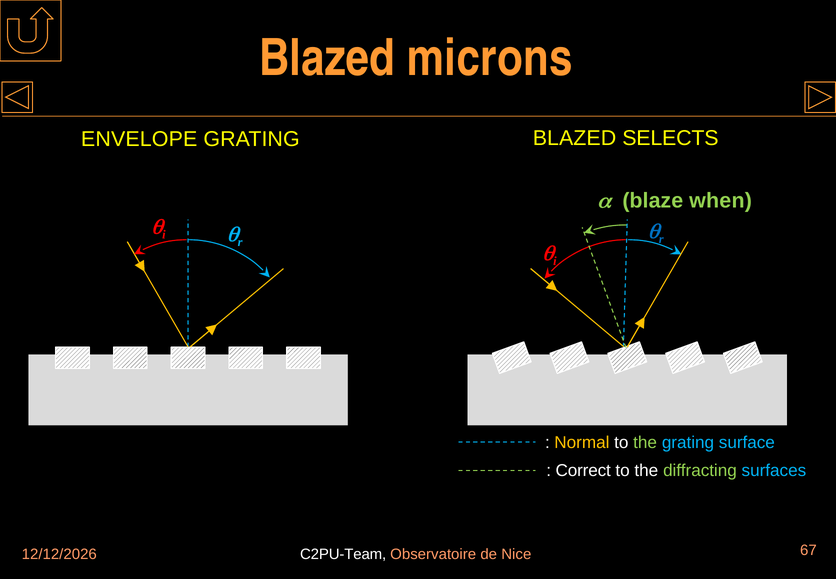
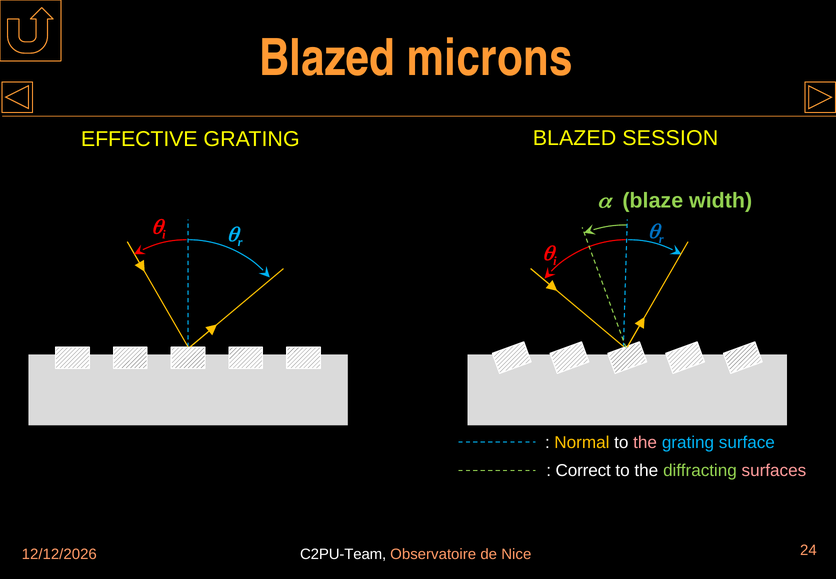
ENVELOPE: ENVELOPE -> EFFECTIVE (139, 139)
SELECTS: SELECTS -> SESSION (670, 138)
when: when -> width (721, 200)
the colour: light green -> pink (645, 443)
surfaces colour: light blue -> pink (774, 470)
67: 67 -> 24 (808, 550)
